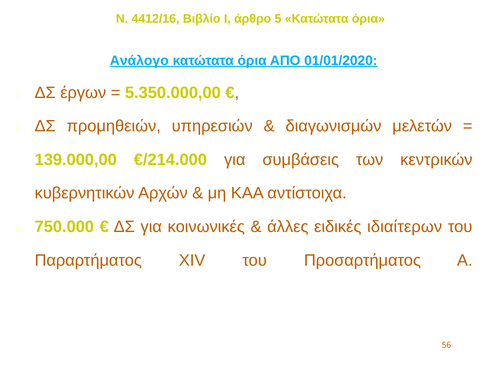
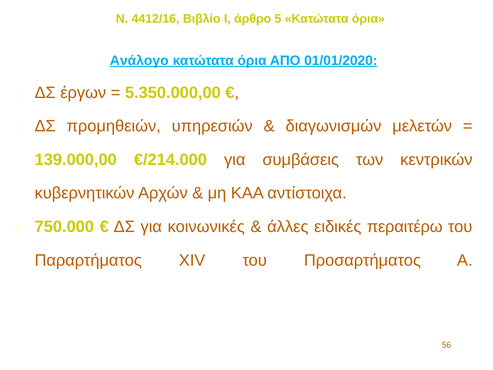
ιδιαίτερων: ιδιαίτερων -> περαιτέρω (405, 227)
